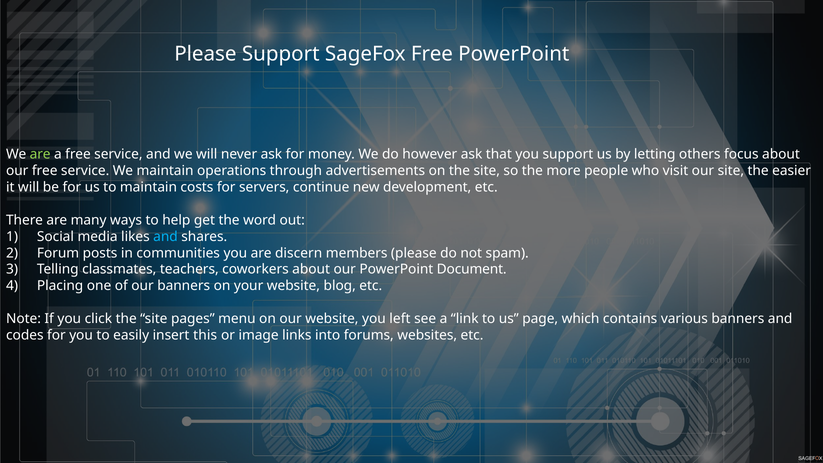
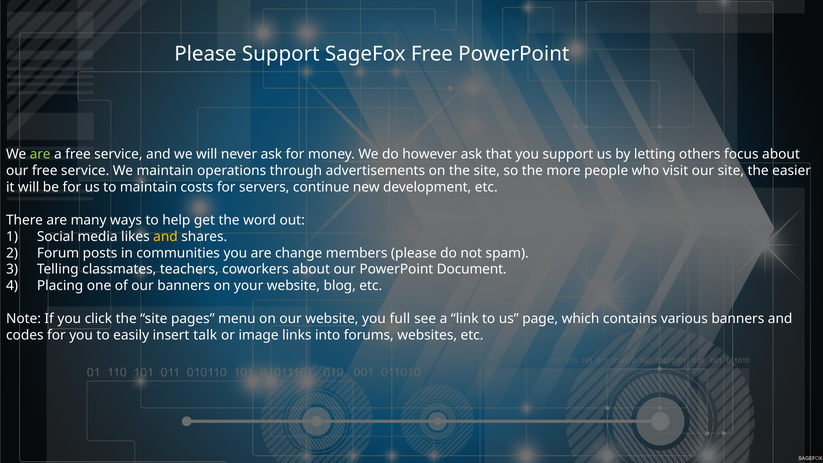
and colour: light blue -> yellow (165, 237)
discern: discern -> change (299, 253)
left: left -> full (400, 319)
this: this -> talk (205, 335)
